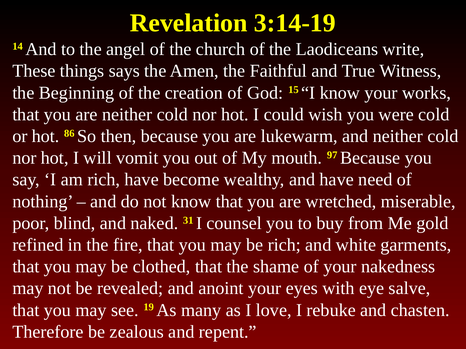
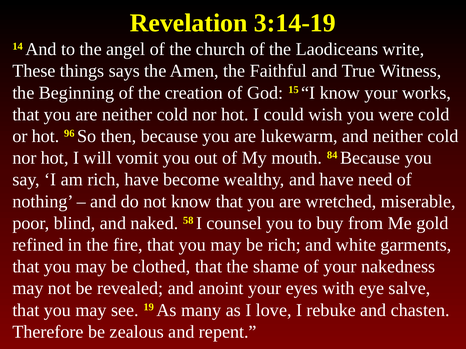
86: 86 -> 96 (69, 133)
97: 97 -> 84 (332, 155)
31: 31 -> 58 (188, 221)
